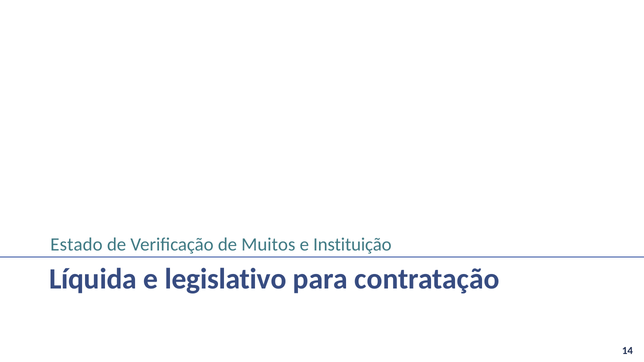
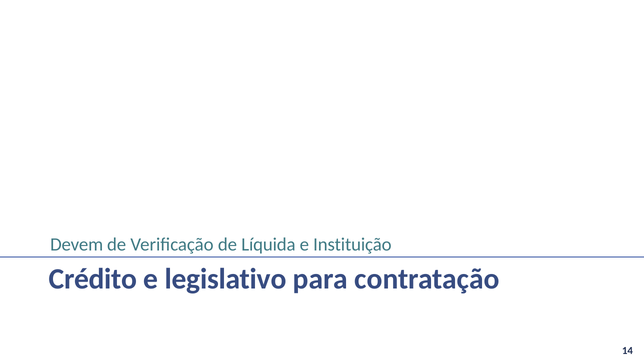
Estado: Estado -> Devem (77, 245)
Muitos: Muitos -> Líquida (268, 245)
Líquida: Líquida -> Crédito (93, 279)
